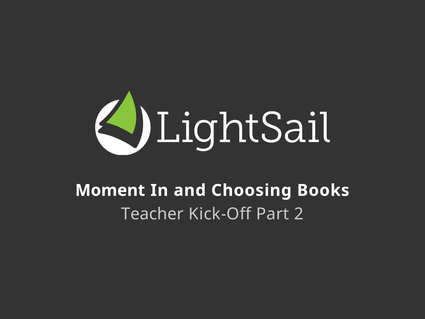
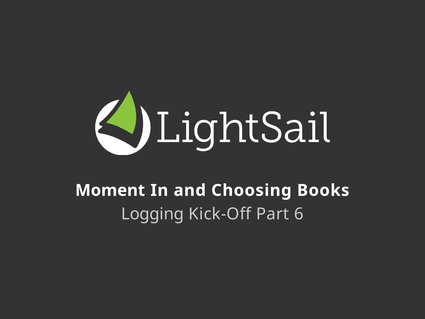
Teacher: Teacher -> Logging (153, 214)
2: 2 -> 6 (299, 214)
